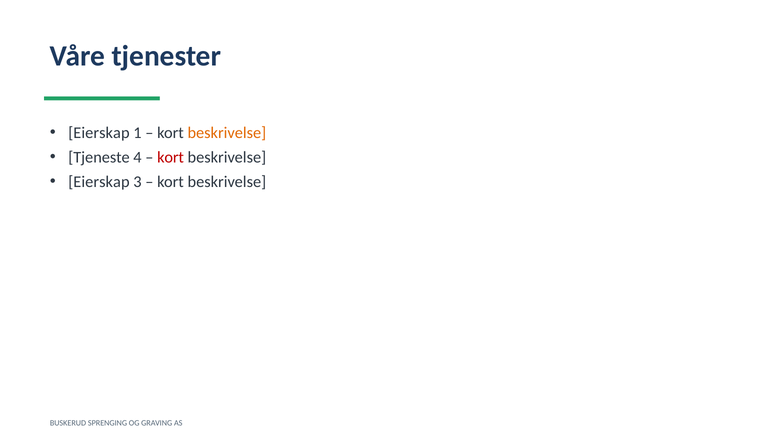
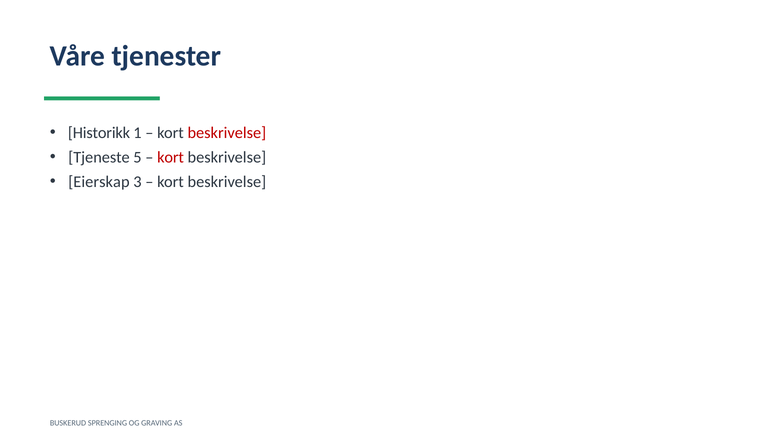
Eierskap: Eierskap -> Historikk (99, 133)
beskrivelse colour: orange -> red (227, 133)
4: 4 -> 5 (137, 157)
